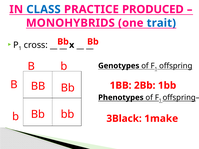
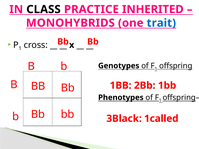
CLASS colour: blue -> black (43, 9)
PRODUCED: PRODUCED -> INHERITED (153, 9)
1make: 1make -> 1called (161, 119)
